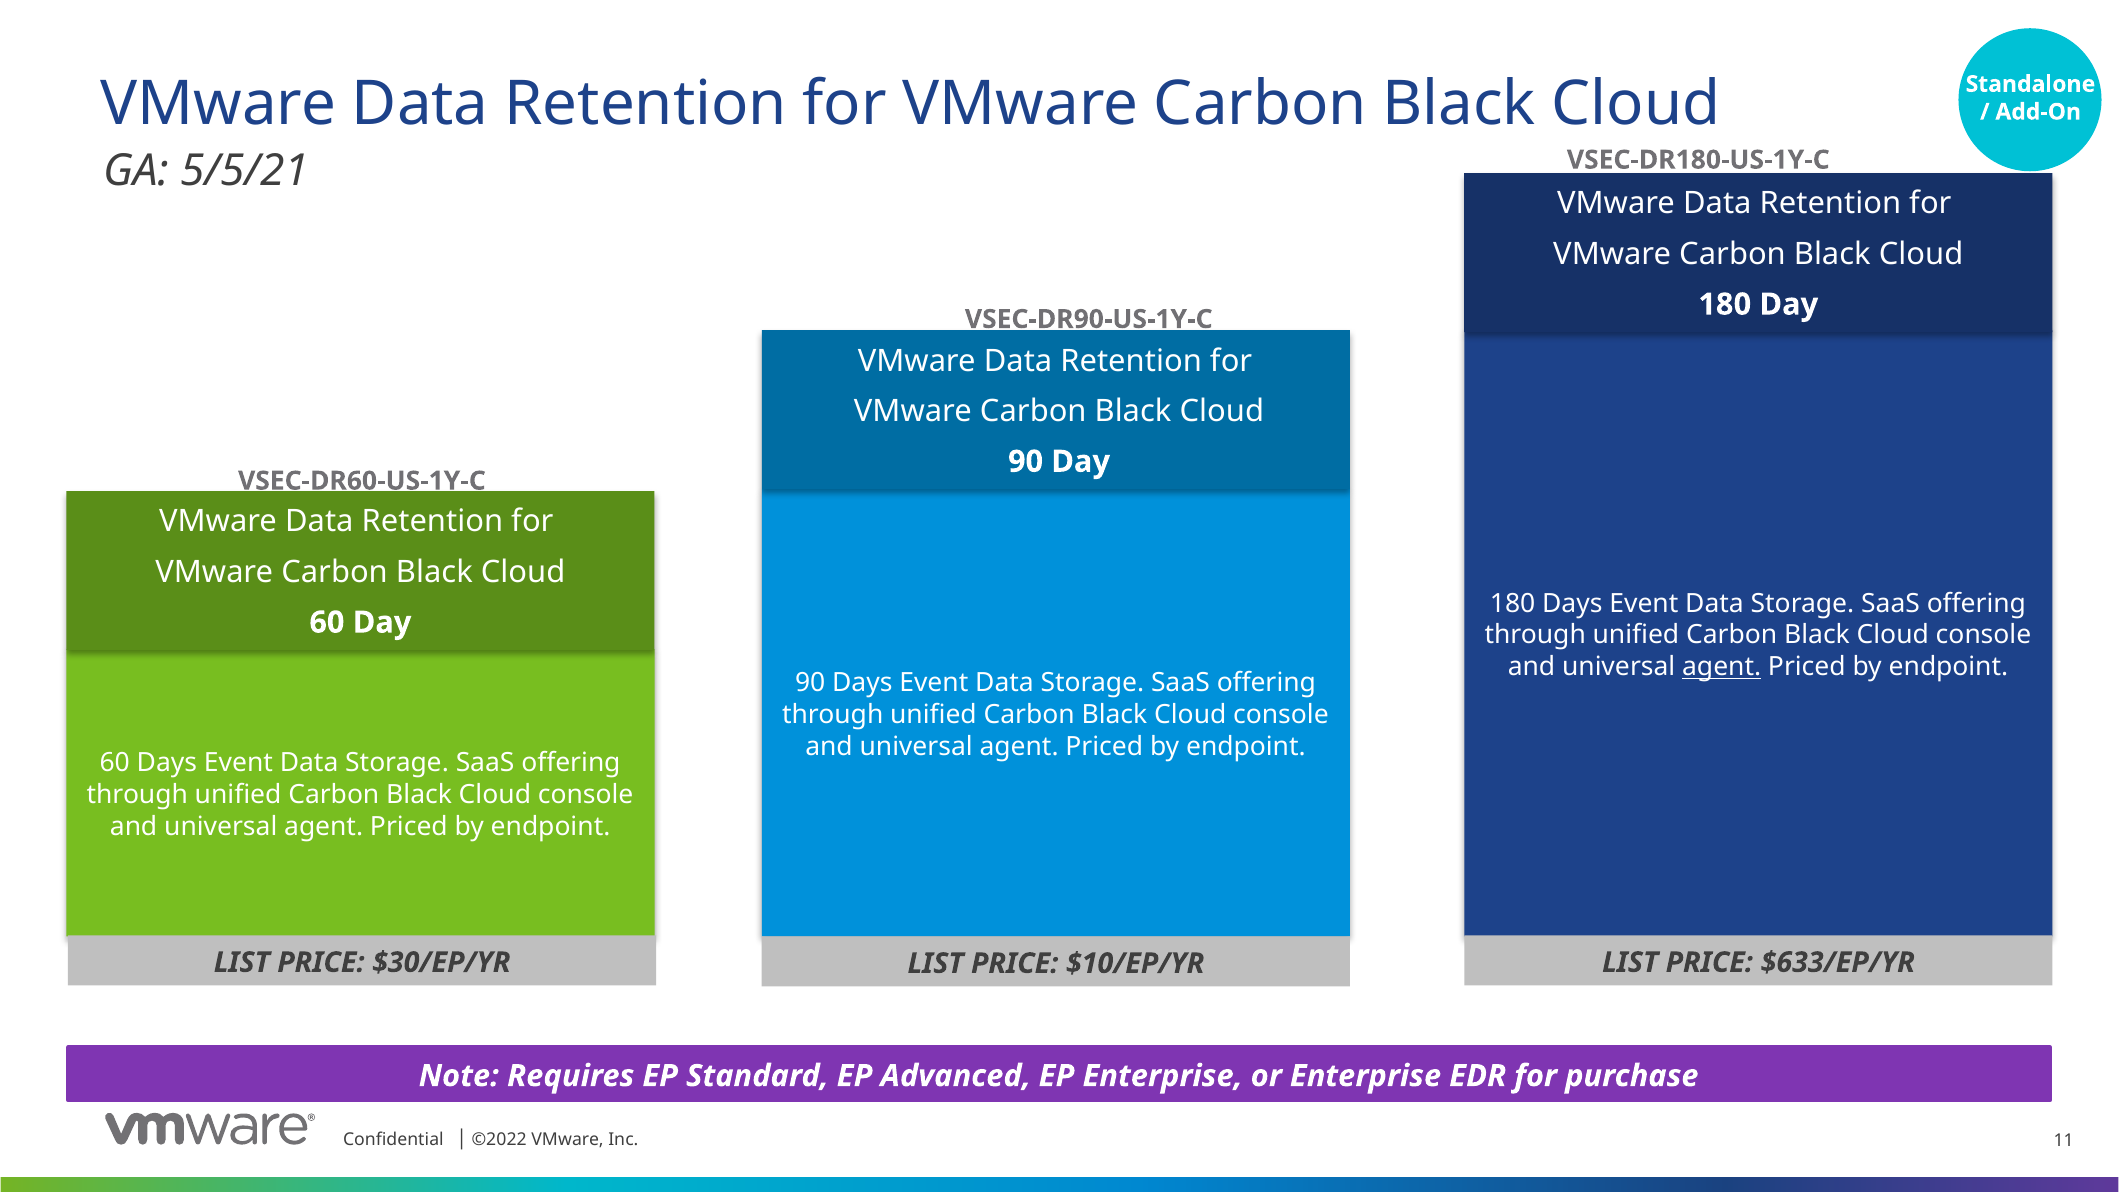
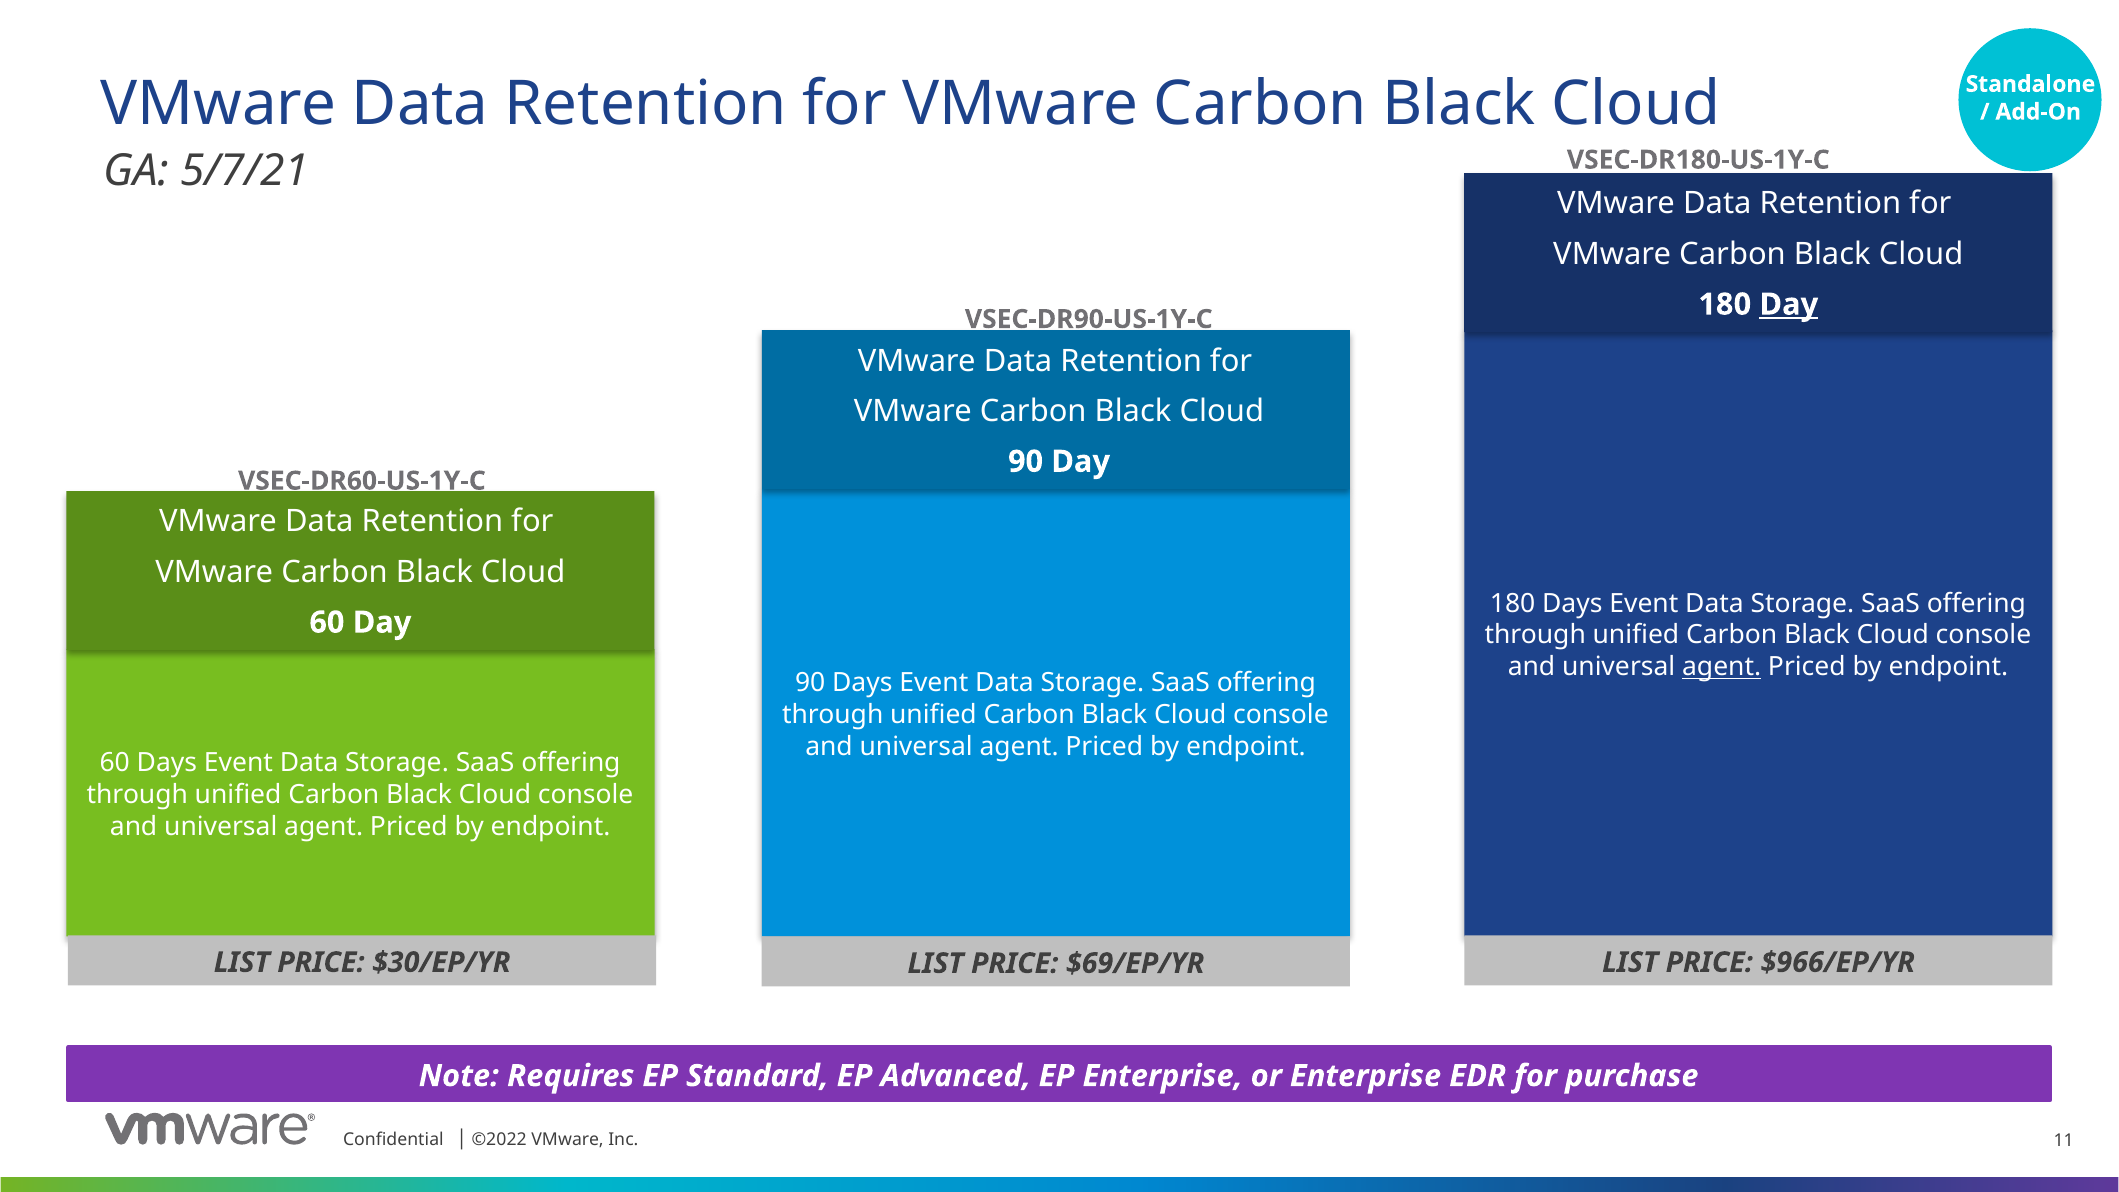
5/5/21: 5/5/21 -> 5/7/21 (244, 171)
Day underline: none -> present (1789, 304)
$10/EP/YR: $10/EP/YR -> $69/EP/YR (1135, 964)
$633/EP/YR: $633/EP/YR -> $966/EP/YR (1838, 963)
